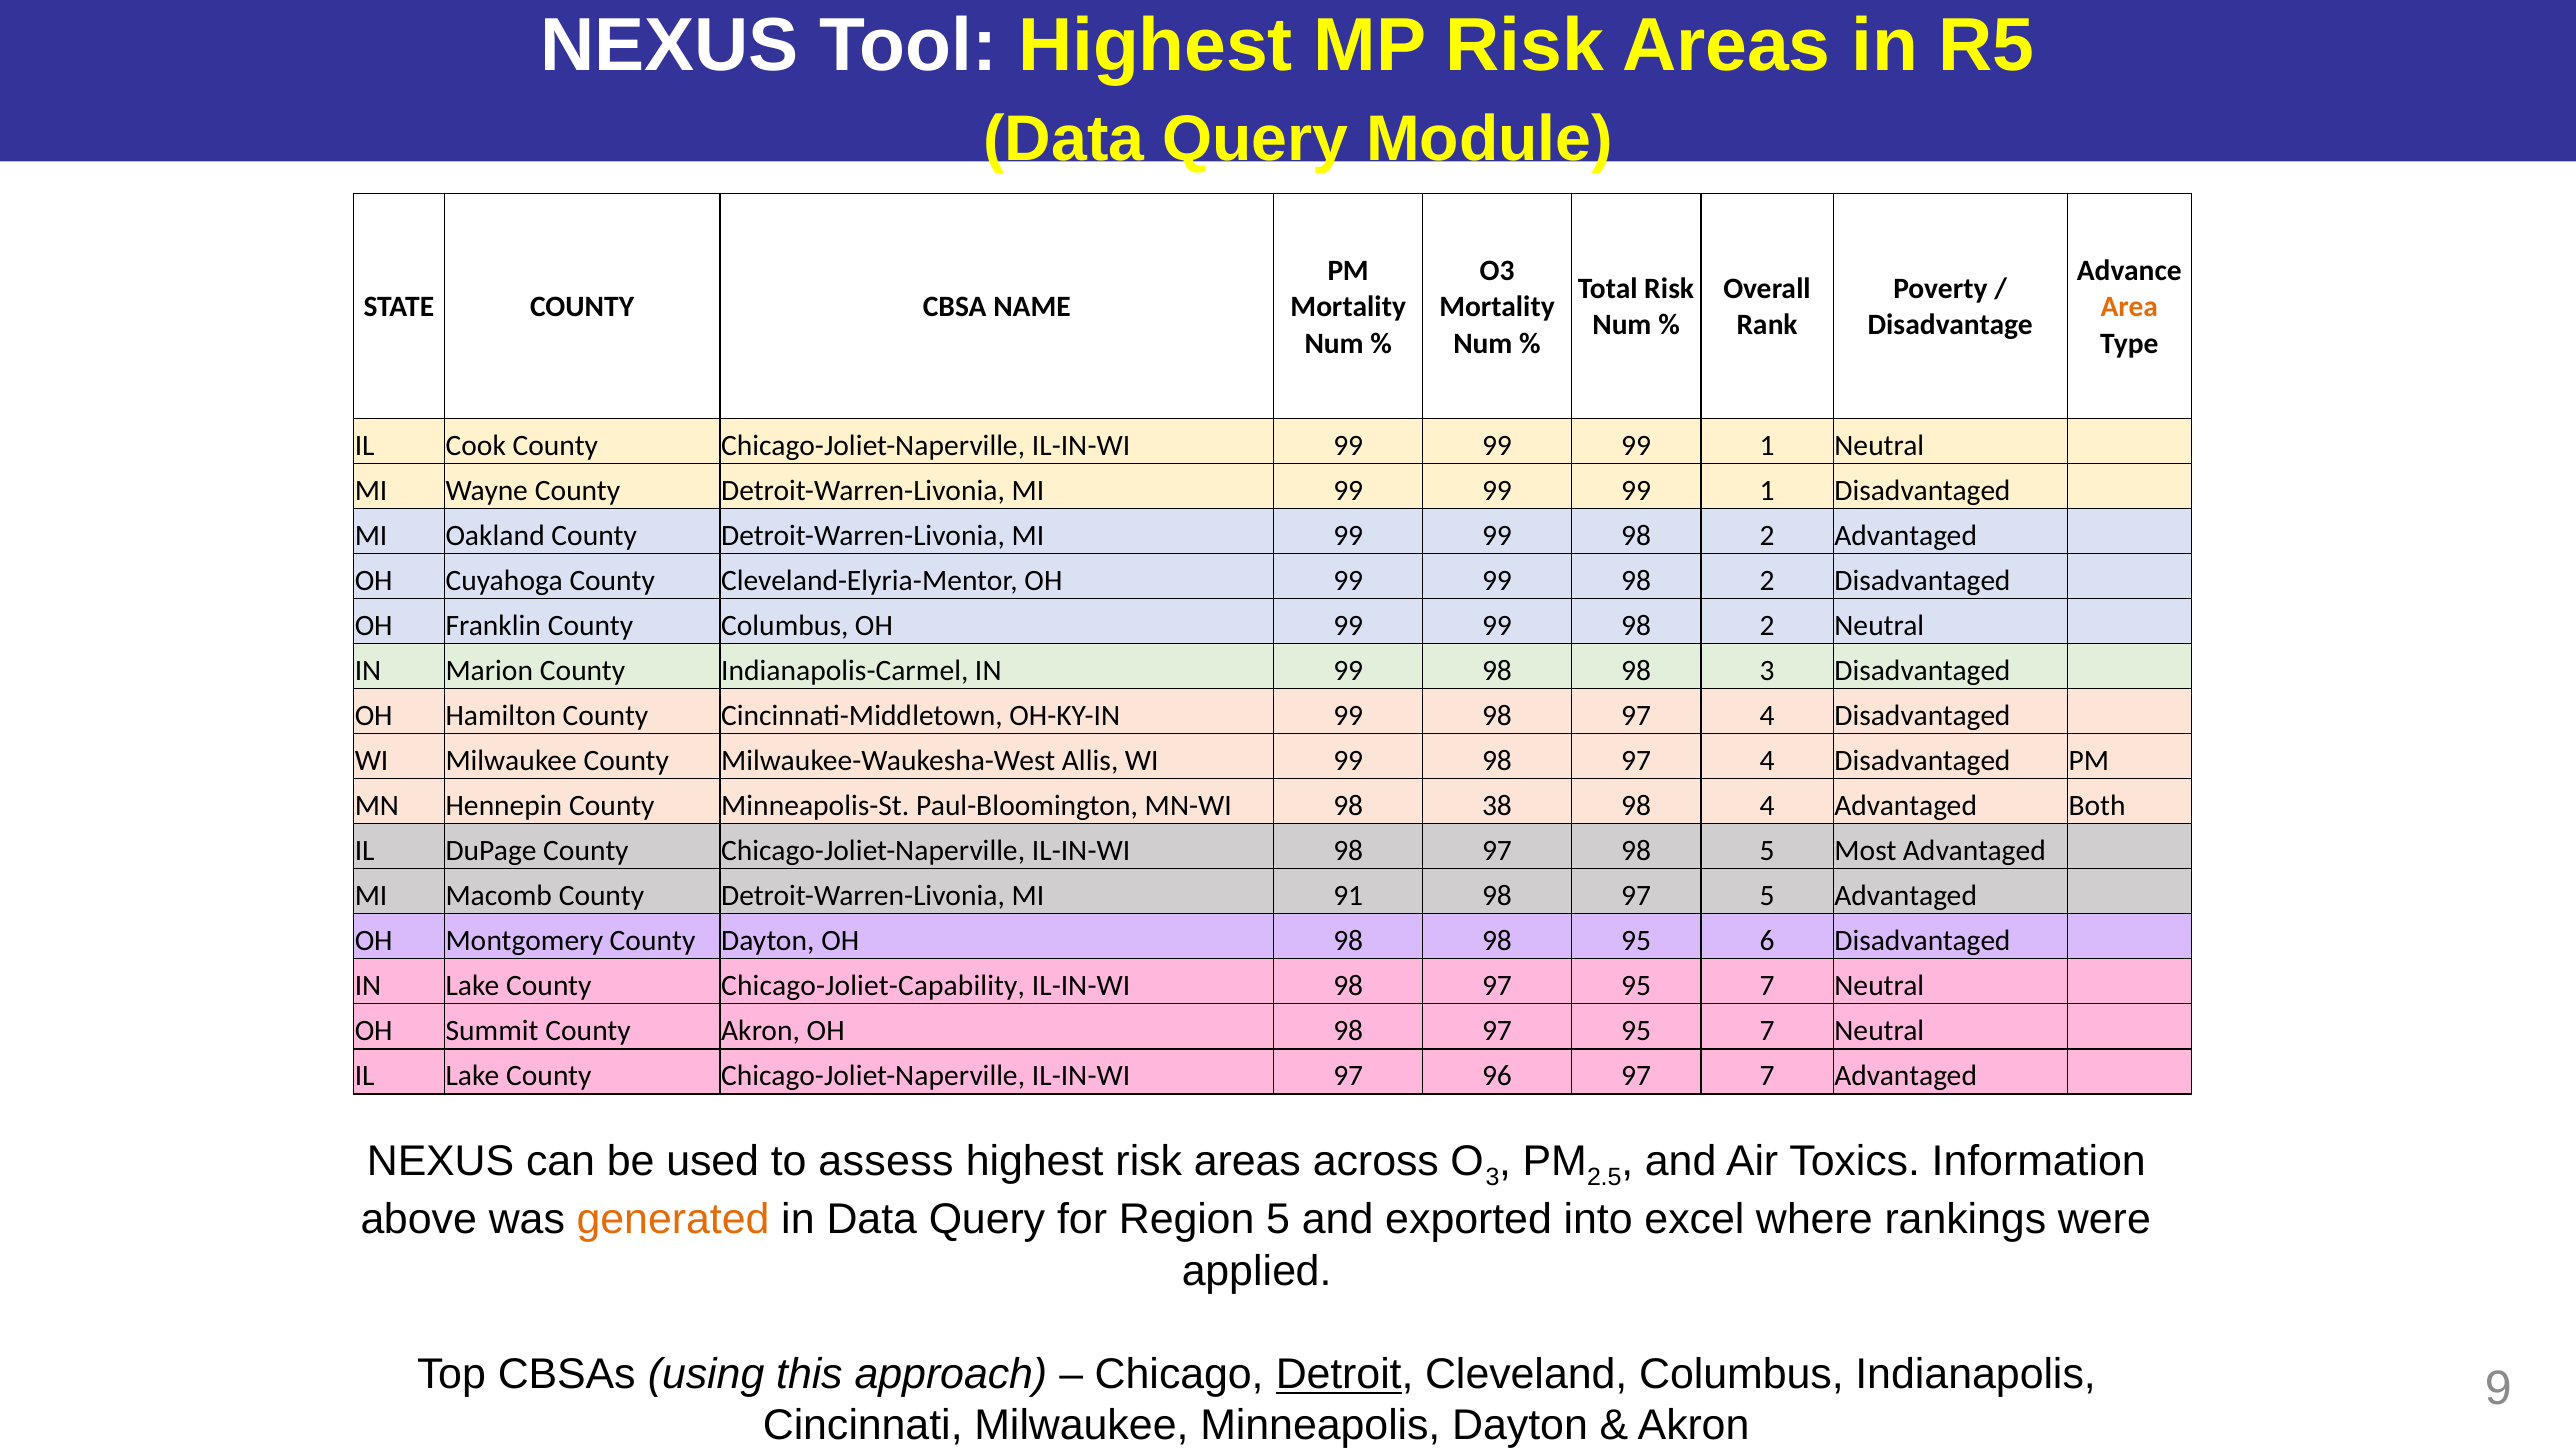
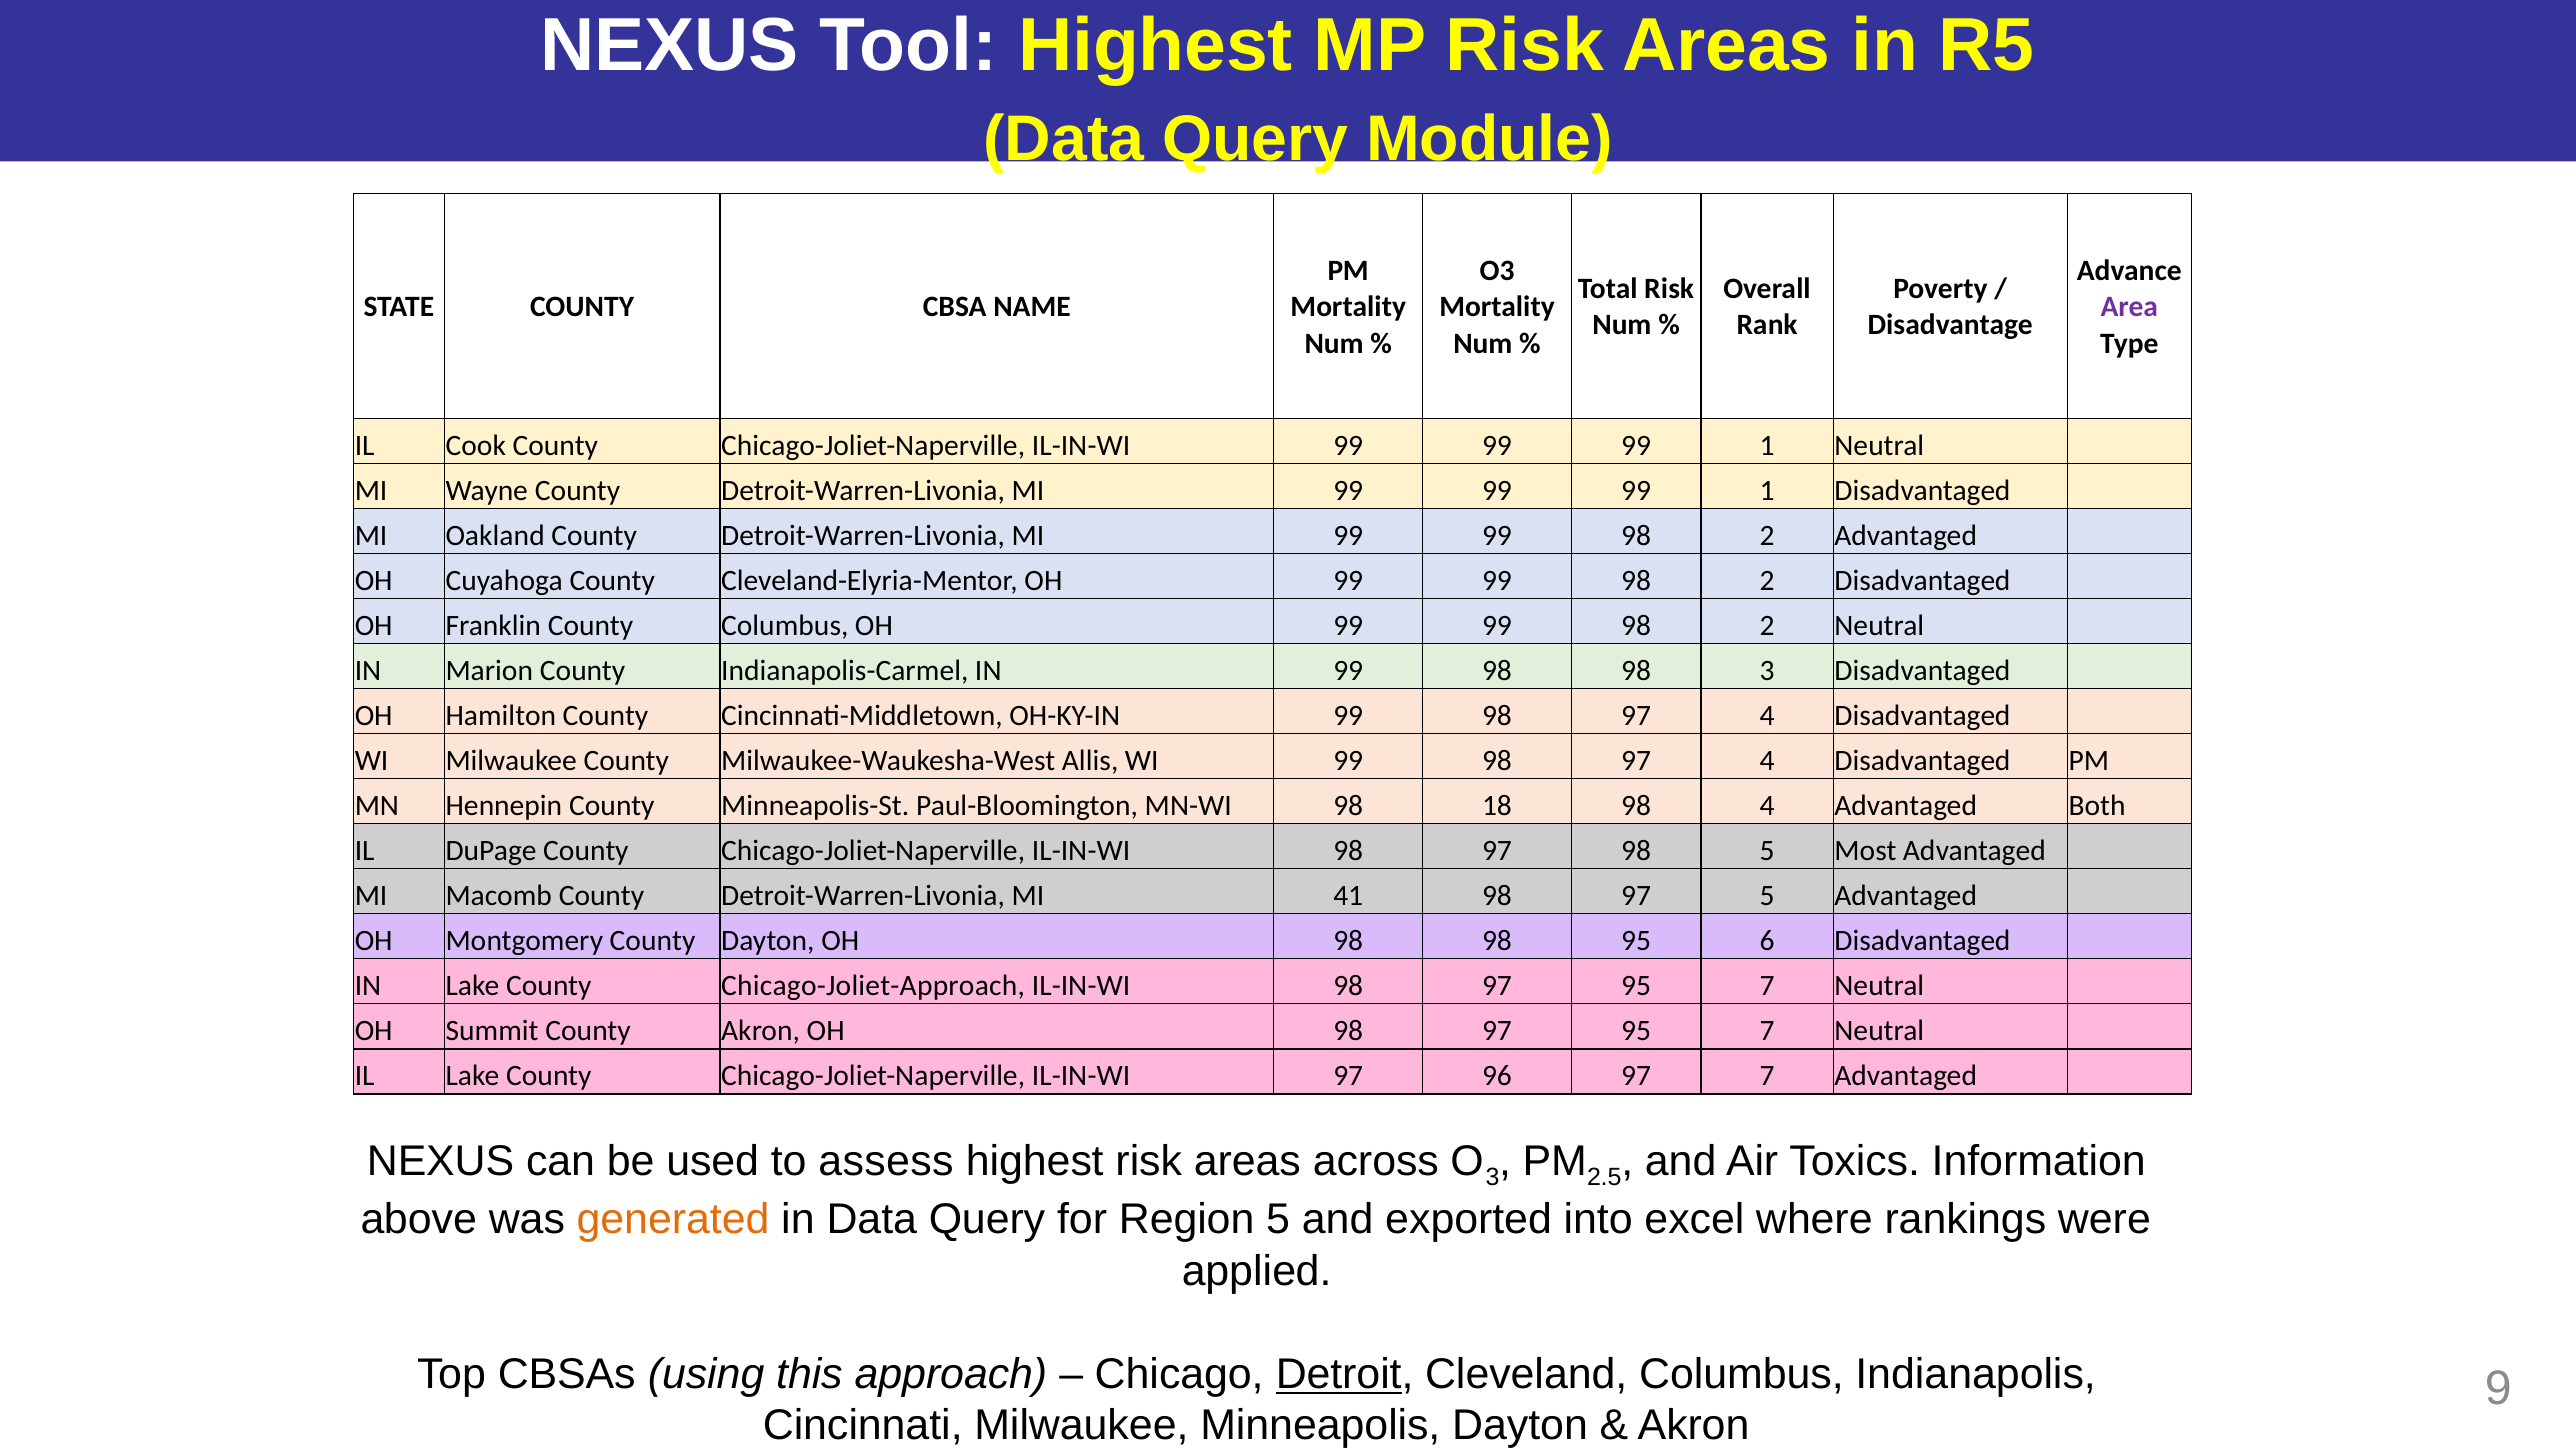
Area colour: orange -> purple (2129, 307)
38: 38 -> 18 (1497, 806)
91: 91 -> 41 (1348, 896)
Chicago-Joliet-Capability: Chicago-Joliet-Capability -> Chicago-Joliet-Approach (873, 986)
